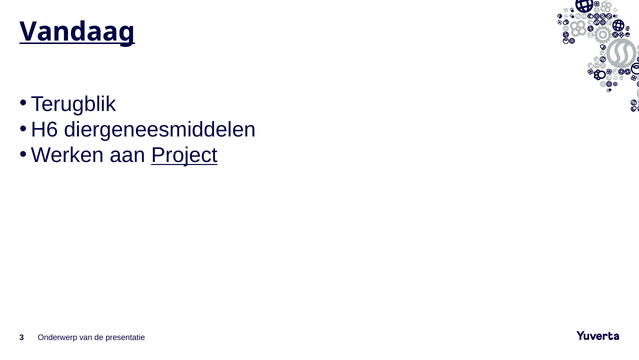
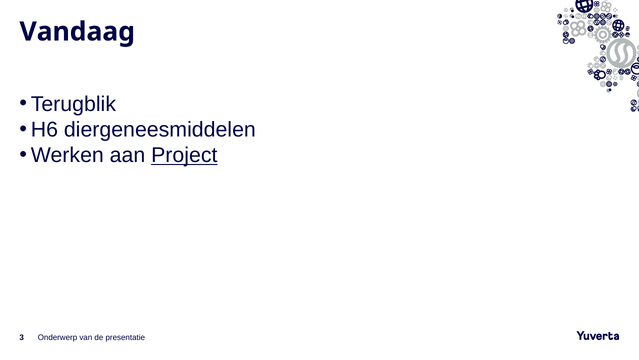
Vandaag underline: present -> none (77, 32)
